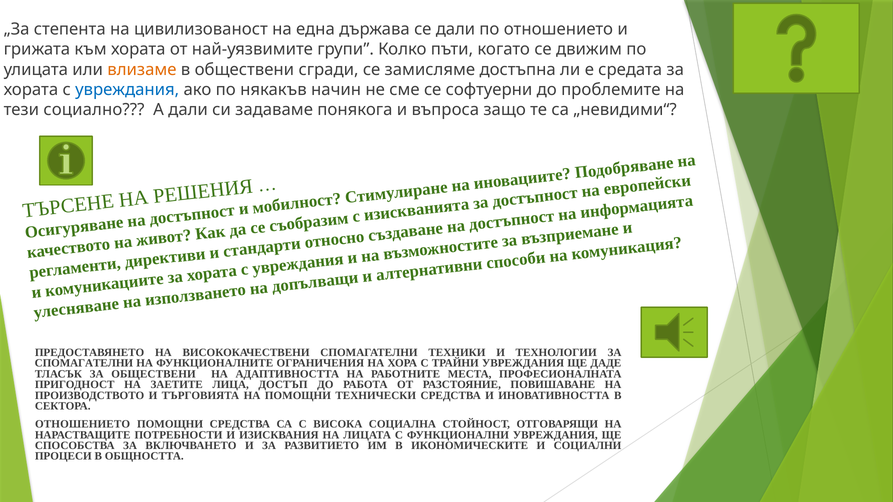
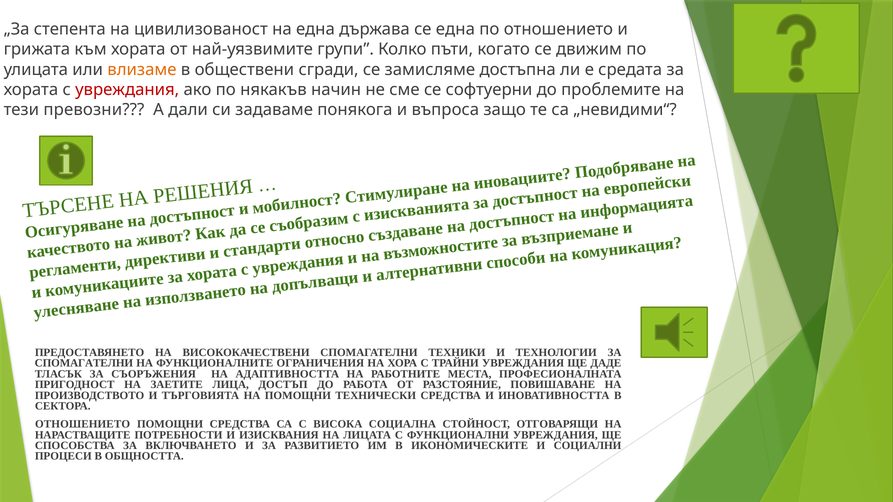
се дали: дали -> една (455, 29)
увреждания colour: blue -> red (127, 90)
социално: социално -> превозни (94, 110)
ЗА ОБЩЕСТВЕНИ: ОБЩЕСТВЕНИ -> СЪОРЪЖЕНИЯ (154, 374)
